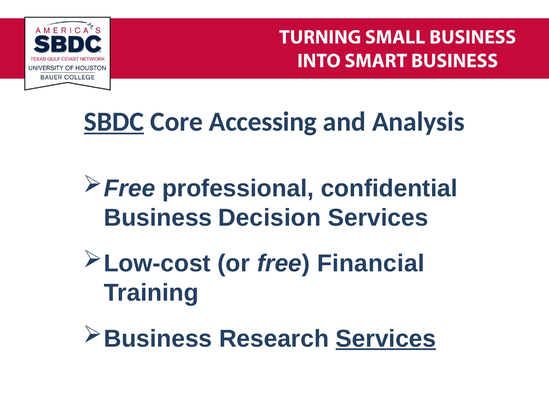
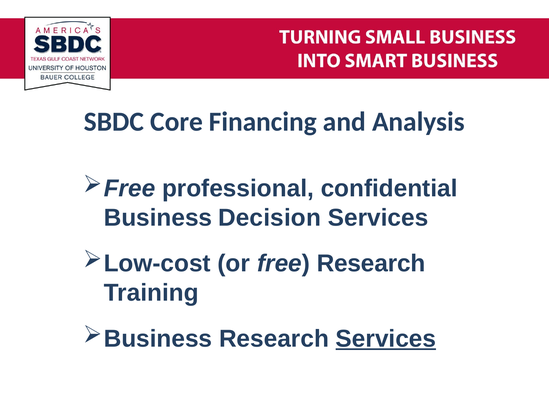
SBDC underline: present -> none (114, 122)
Accessing: Accessing -> Financing (263, 122)
free Financial: Financial -> Research (371, 263)
